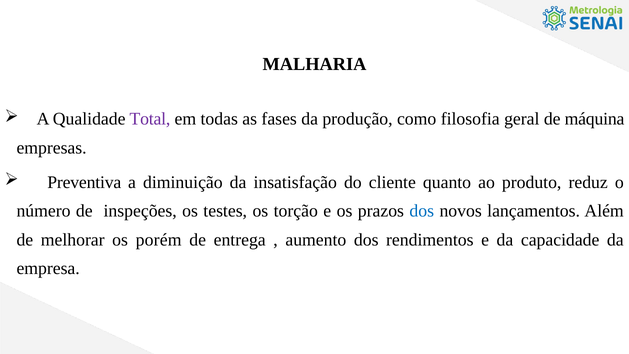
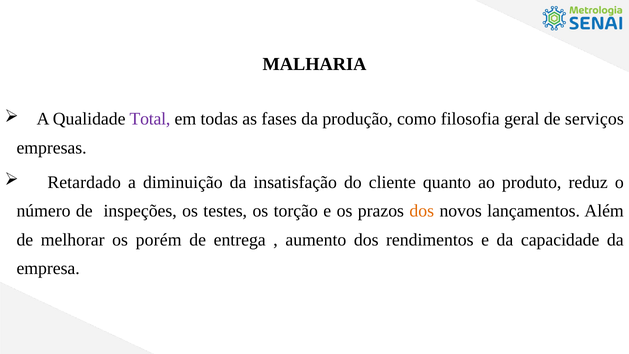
máquina: máquina -> serviços (594, 119)
Preventiva: Preventiva -> Retardado (84, 182)
dos colour: blue -> orange (422, 211)
